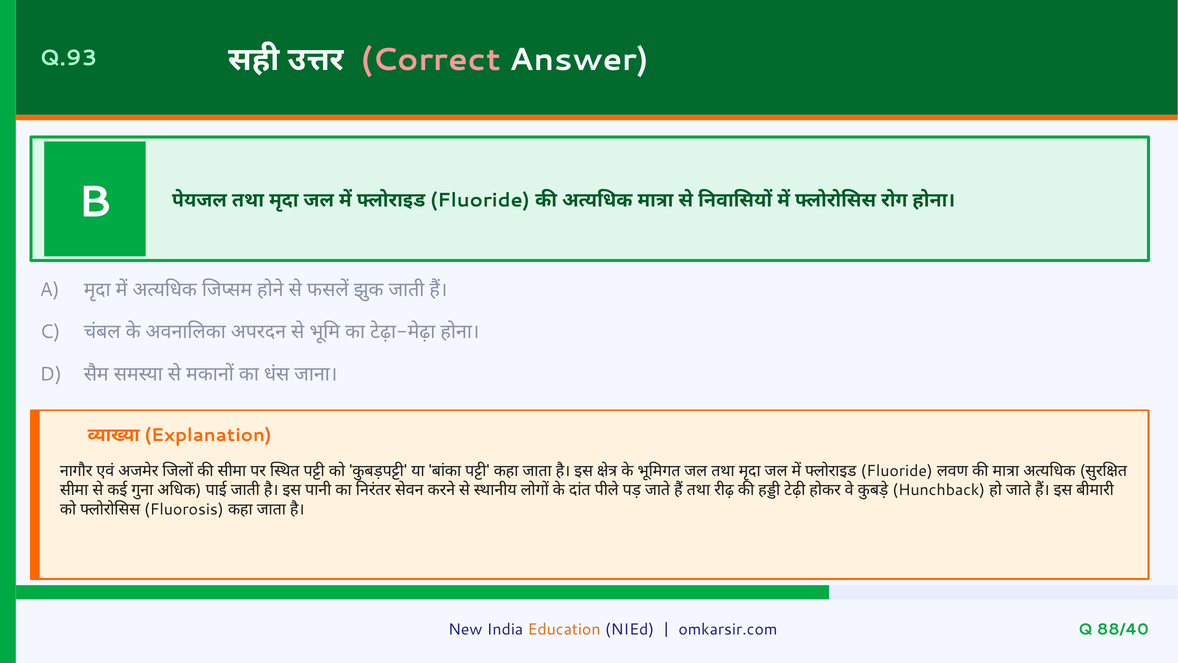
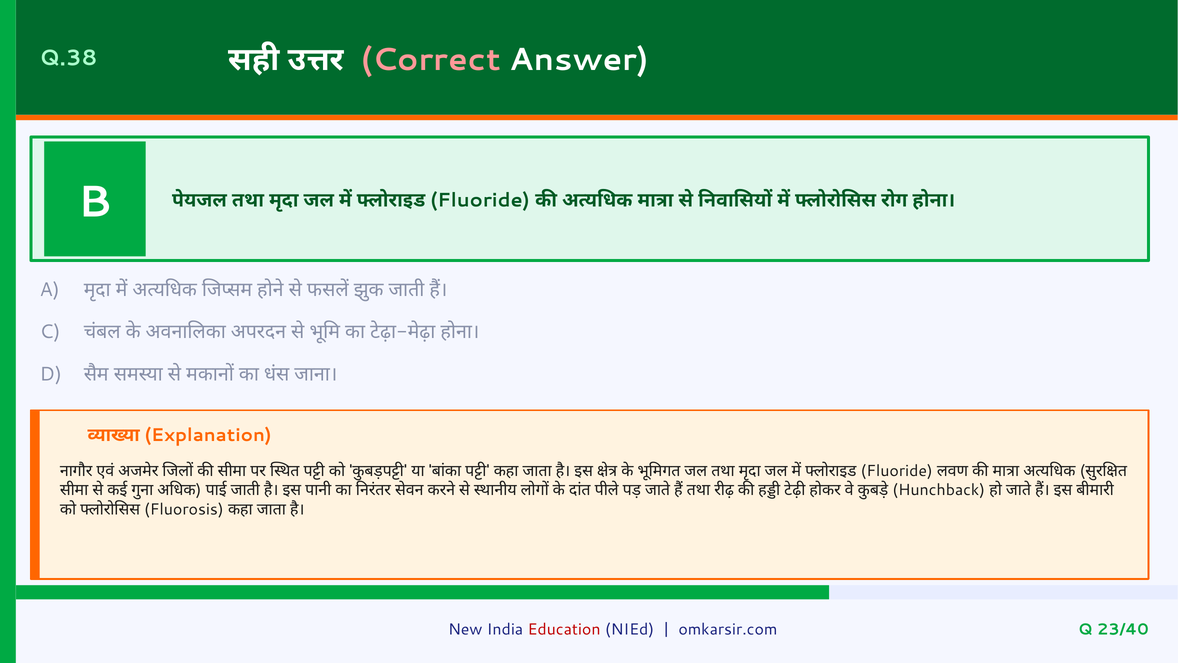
Q.93: Q.93 -> Q.38 (68, 58)
Education colour: orange -> red (564, 629)
88/40: 88/40 -> 23/40 (1123, 629)
